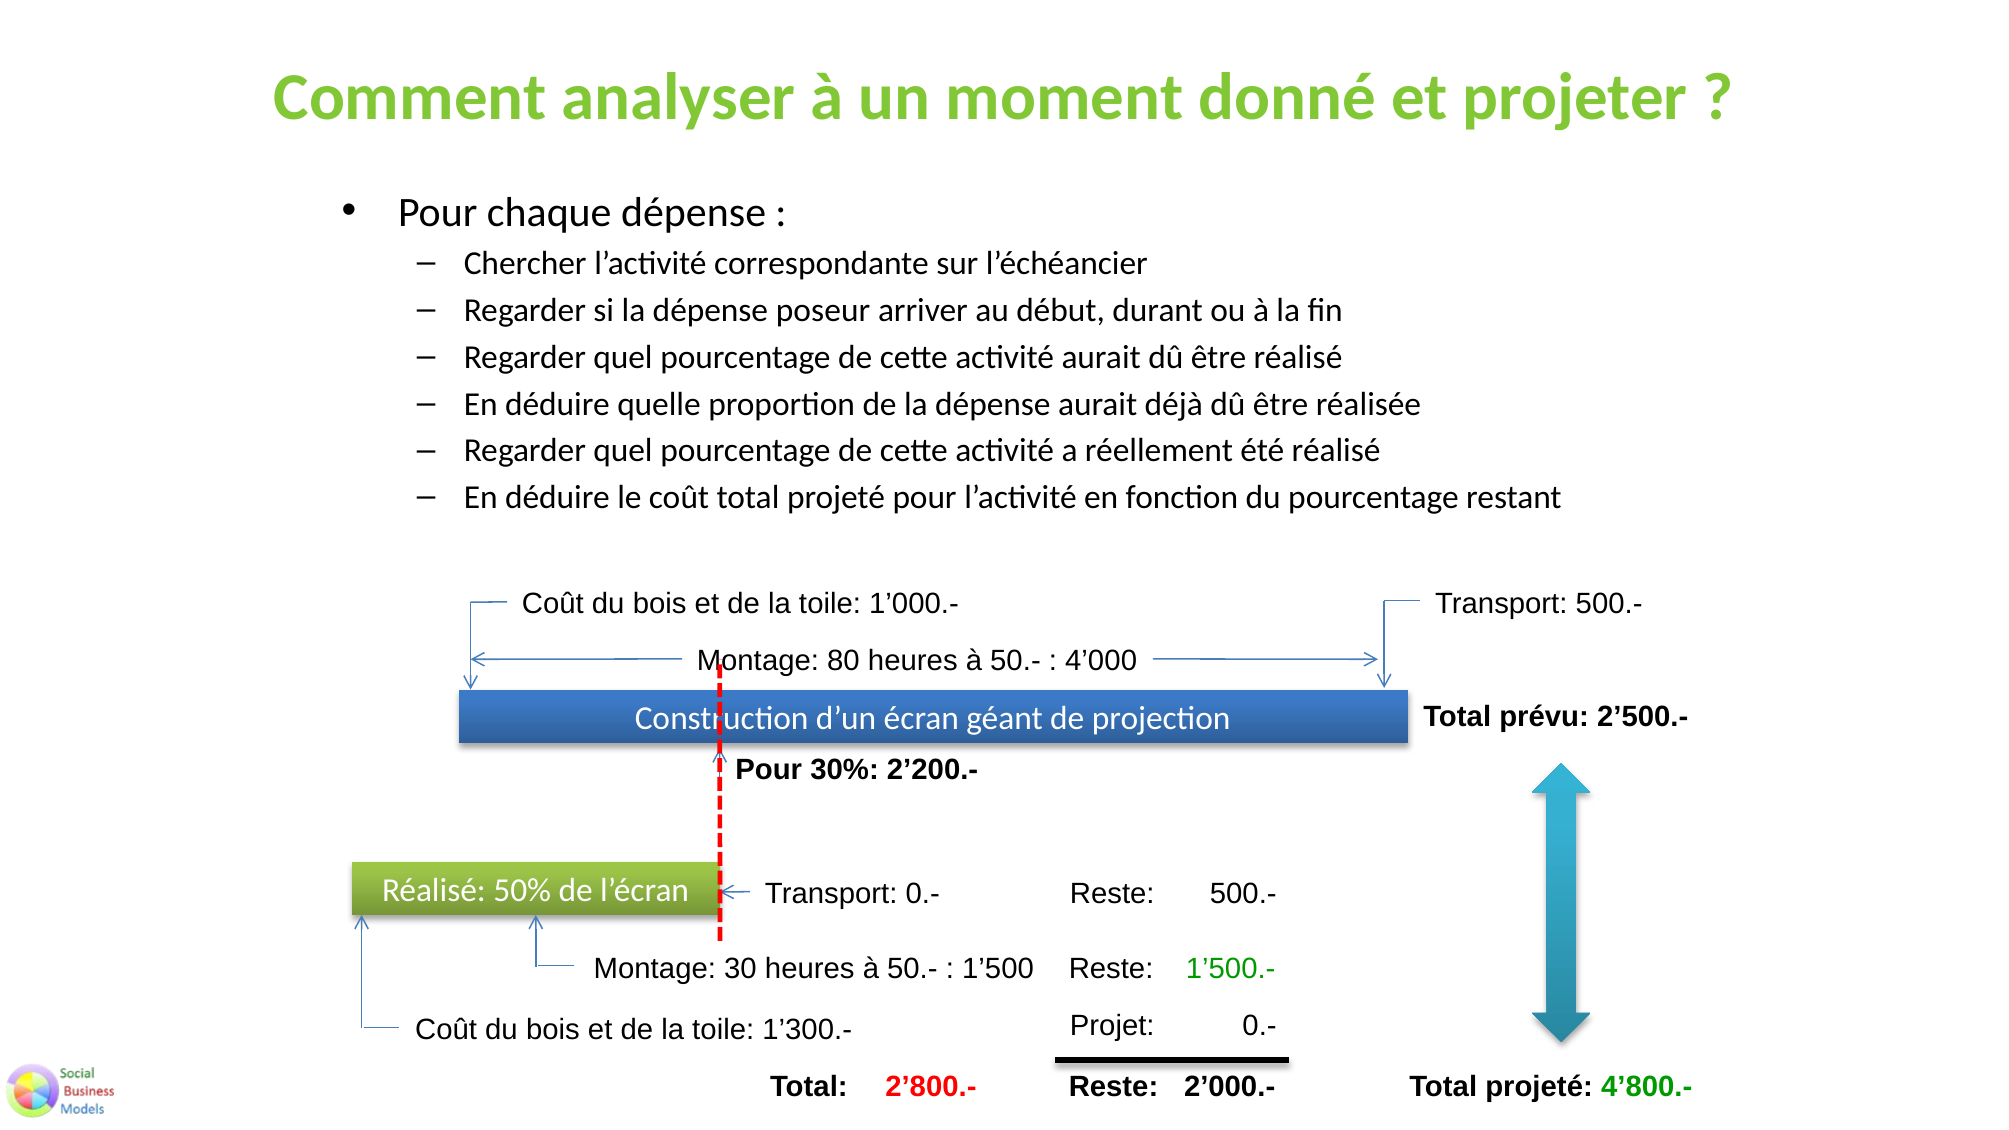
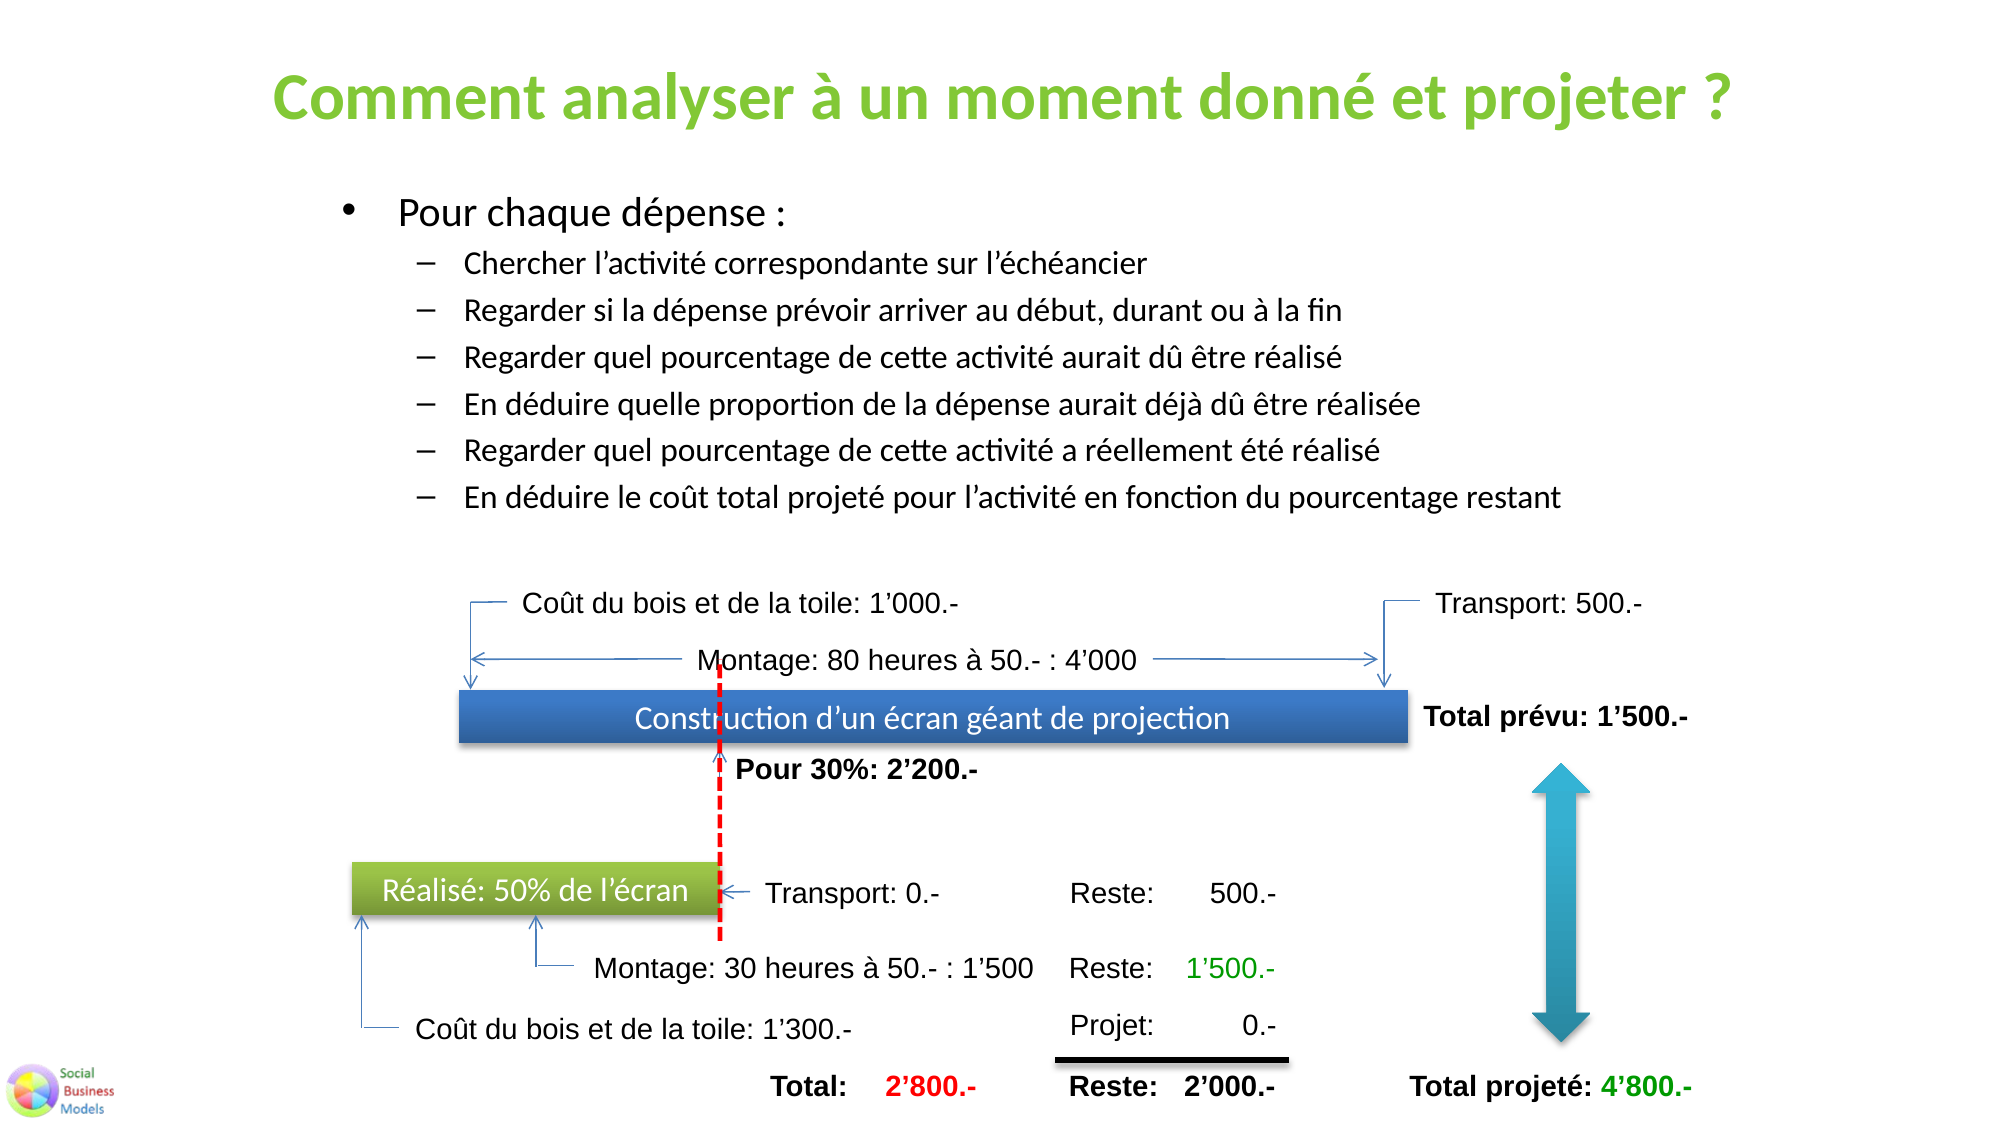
poseur: poseur -> prévoir (823, 310)
prévu 2’500.-: 2’500.- -> 1’500.- (1643, 717)
